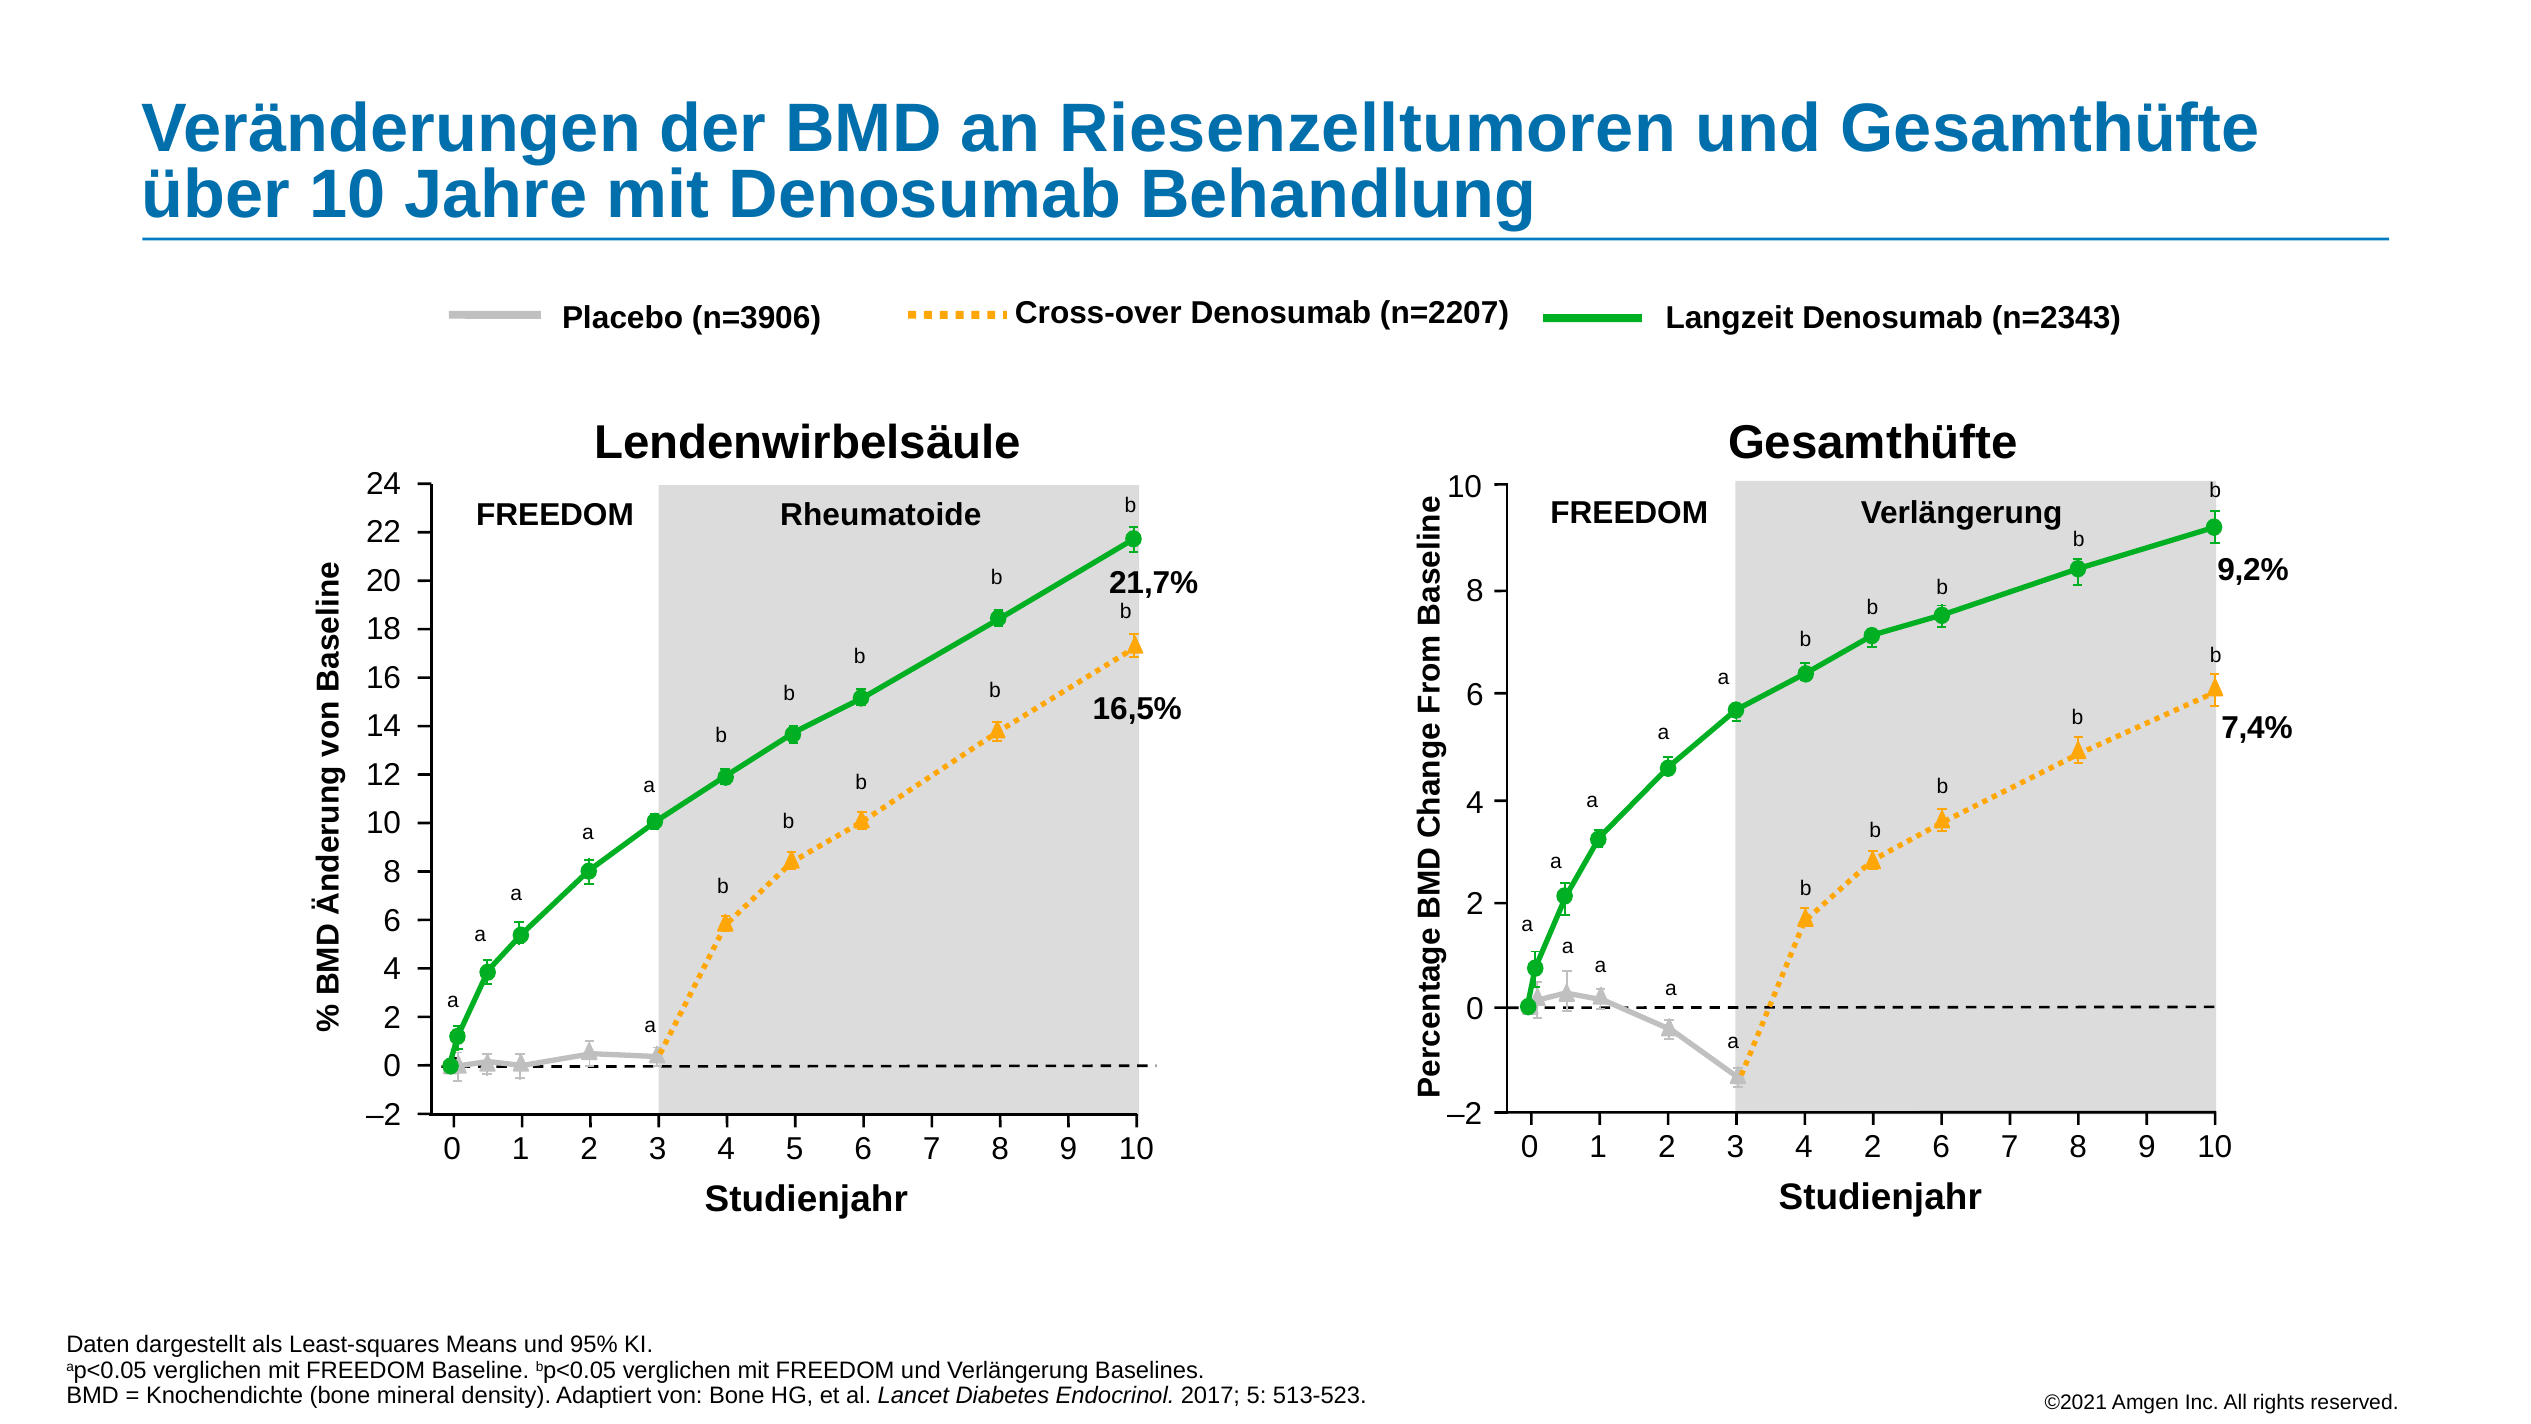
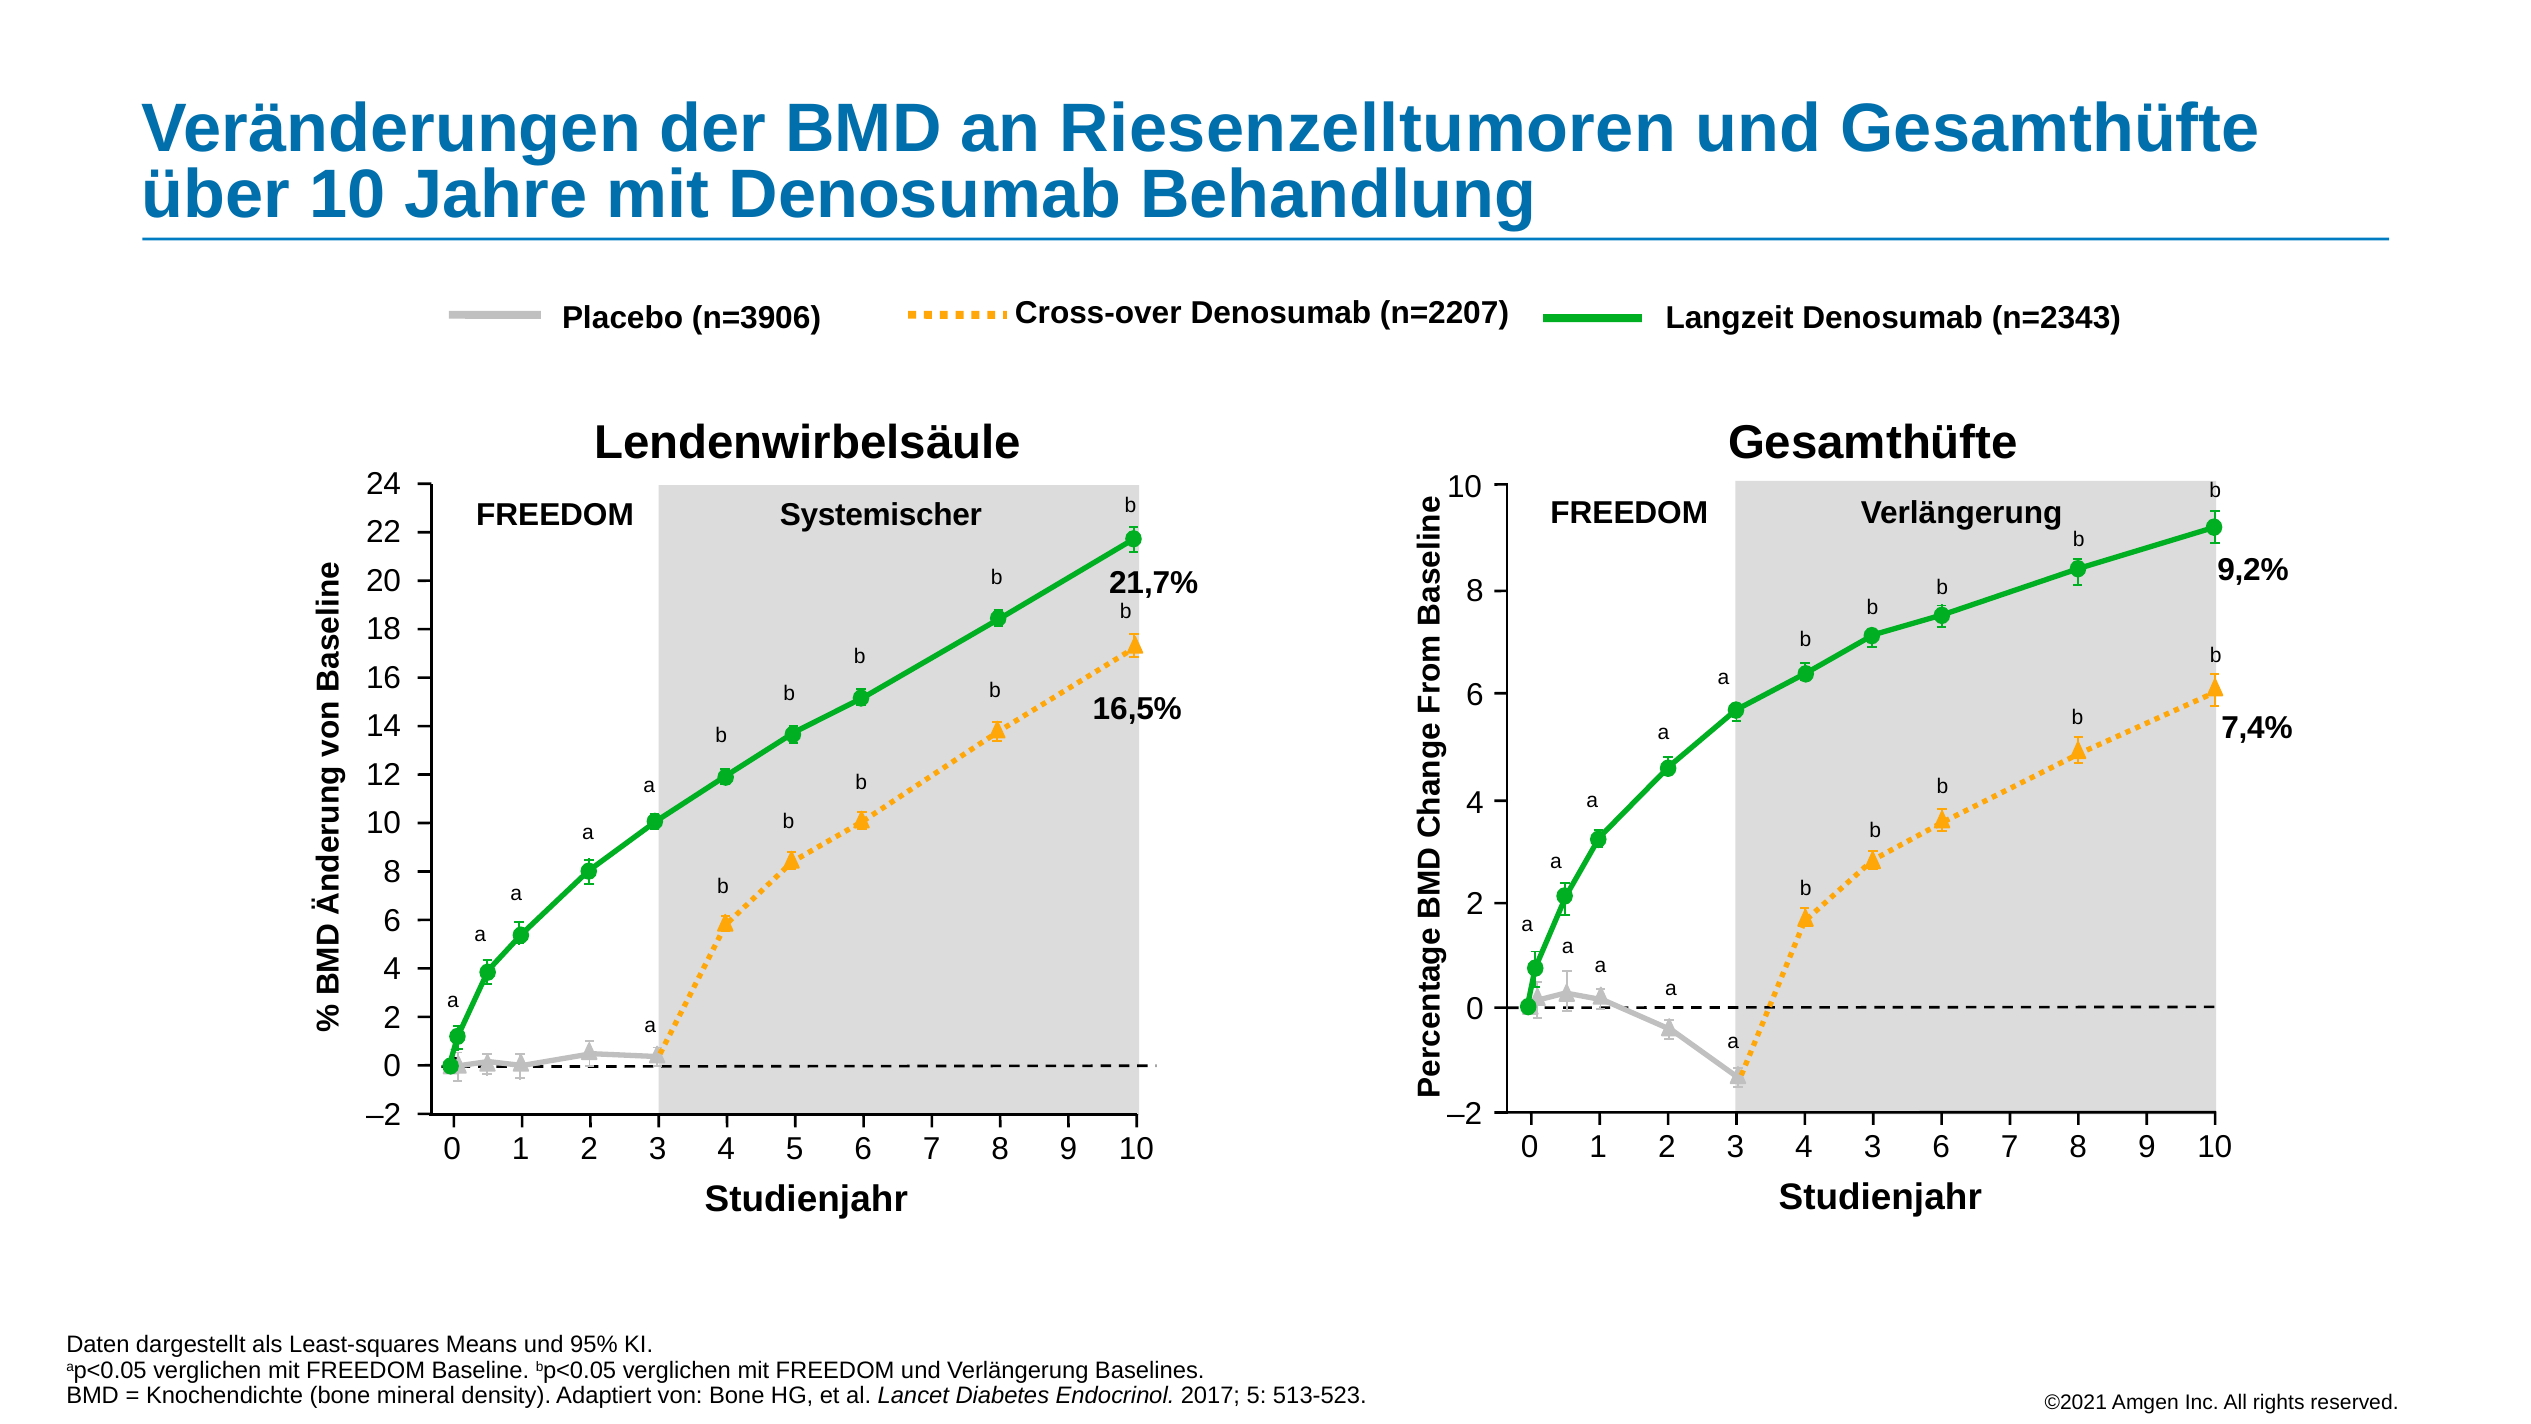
Rheumatoide: Rheumatoide -> Systemischer (881, 515)
4 2: 2 -> 3 (1873, 1147)
